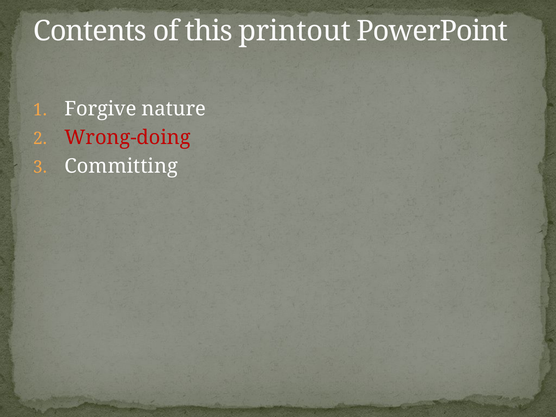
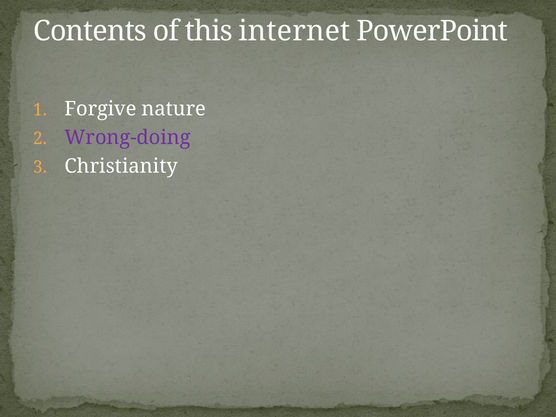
printout: printout -> internet (294, 31)
Wrong-doing colour: red -> purple (128, 138)
Committing: Committing -> Christianity (121, 166)
